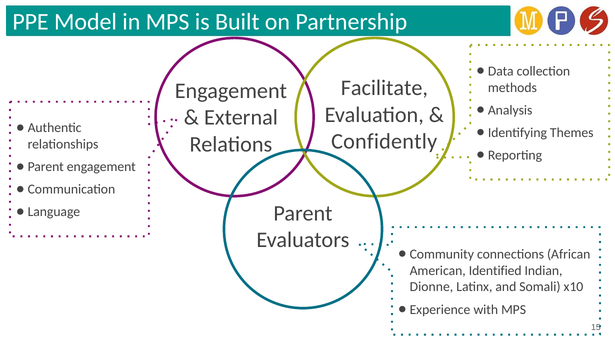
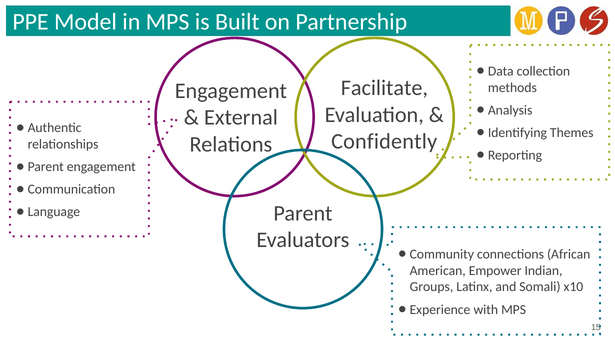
Identified: Identified -> Empower (495, 271)
Dionne: Dionne -> Groups (431, 287)
